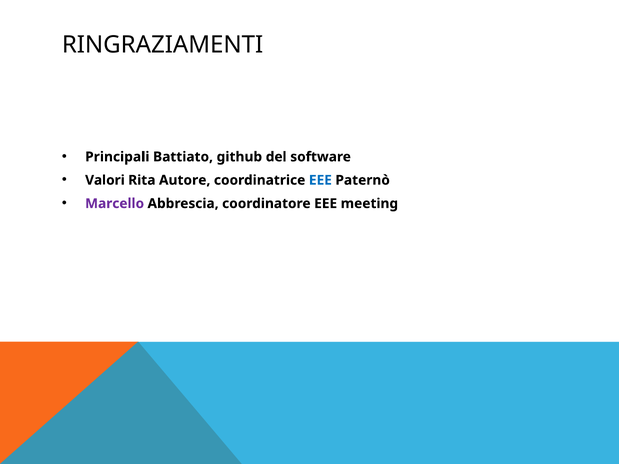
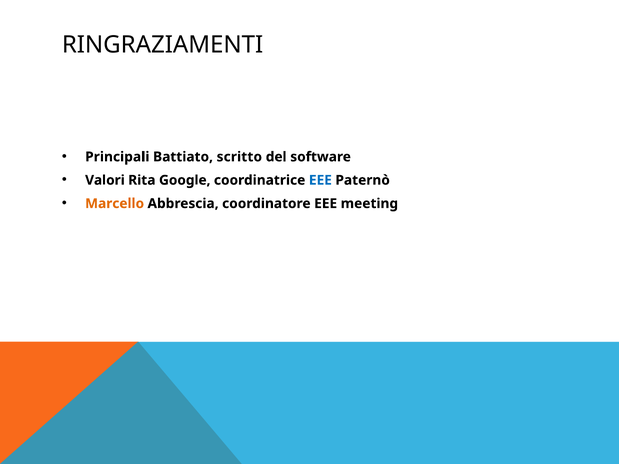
github: github -> scritto (239, 157)
Autore: Autore -> Google (185, 180)
Marcello colour: purple -> orange (115, 204)
